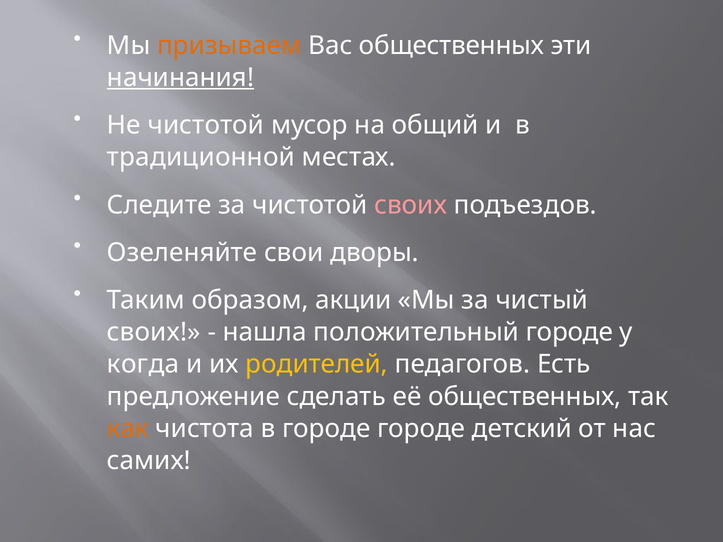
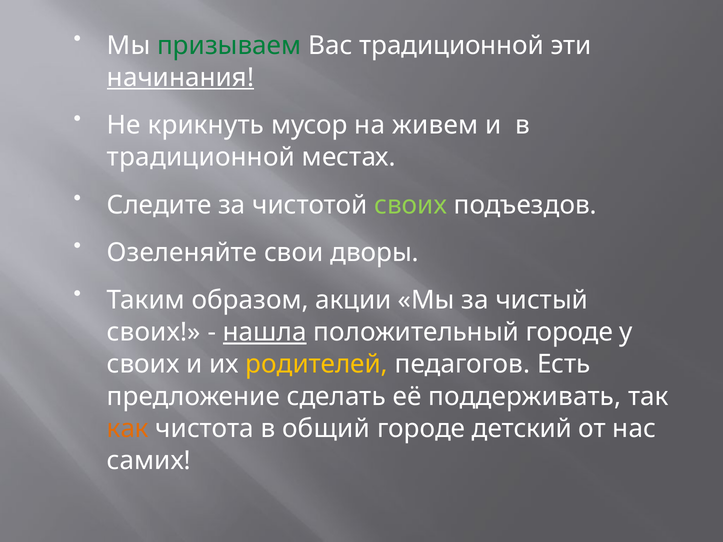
призываем colour: orange -> green (229, 45)
Вас общественных: общественных -> традиционной (452, 45)
Не чистотой: чистотой -> крикнуть (206, 125)
общий: общий -> живем (435, 125)
своих colour: pink -> light green (411, 205)
нашла underline: none -> present (265, 332)
когда: когда -> своих (143, 365)
её общественных: общественных -> поддерживать (525, 397)
в городе: городе -> общий (326, 429)
